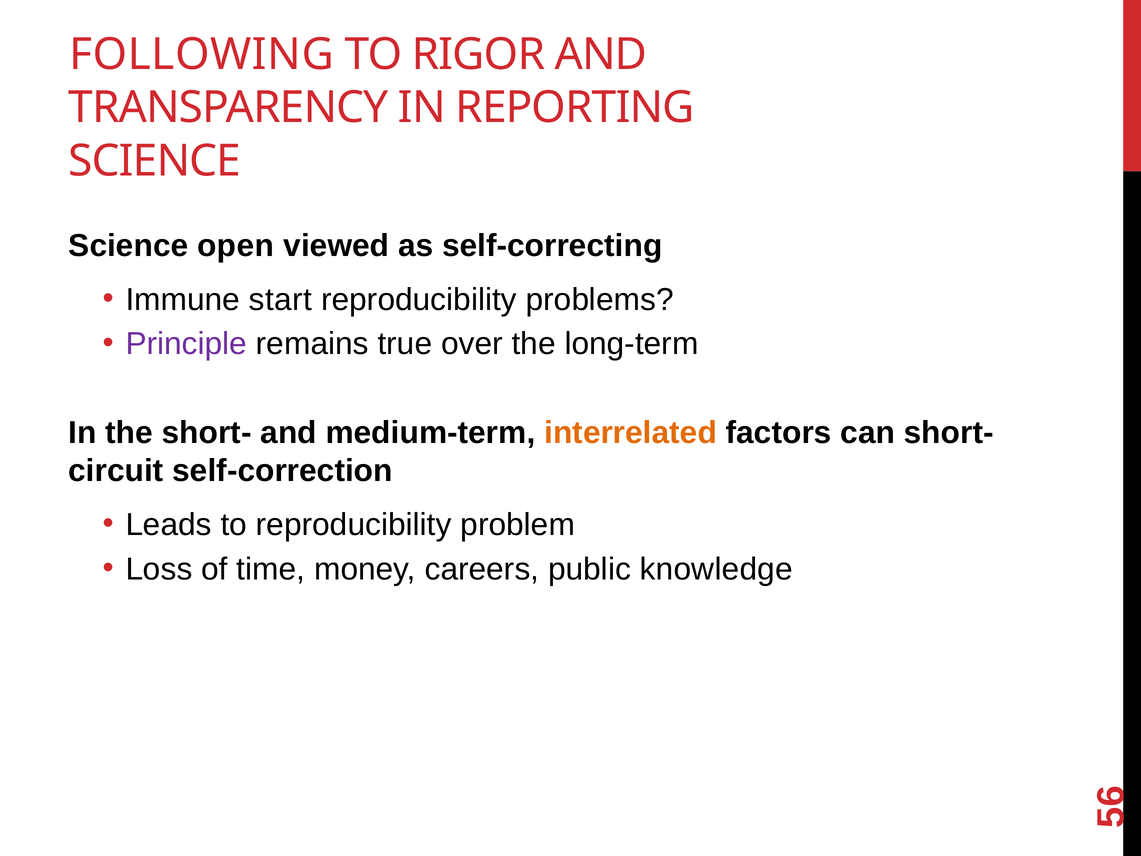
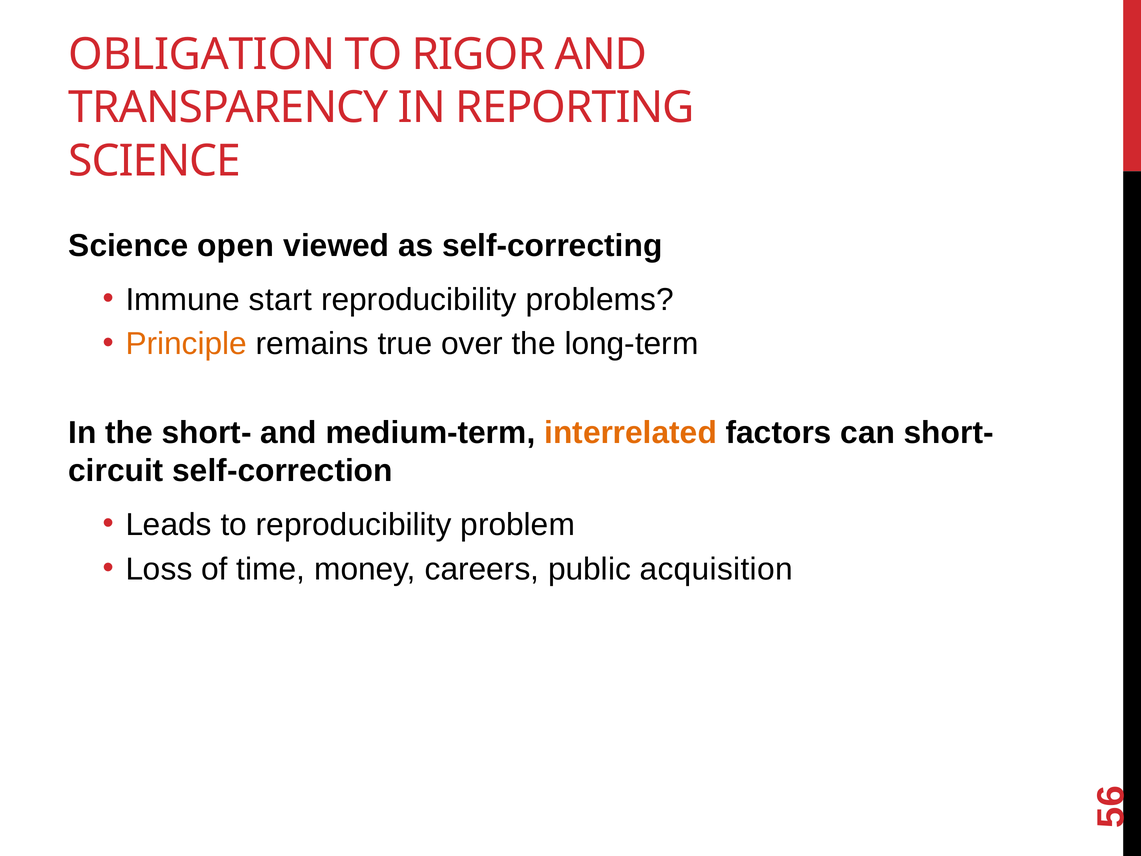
FOLLOWING: FOLLOWING -> OBLIGATION (202, 54)
Principle colour: purple -> orange (186, 344)
knowledge: knowledge -> acquisition (716, 569)
